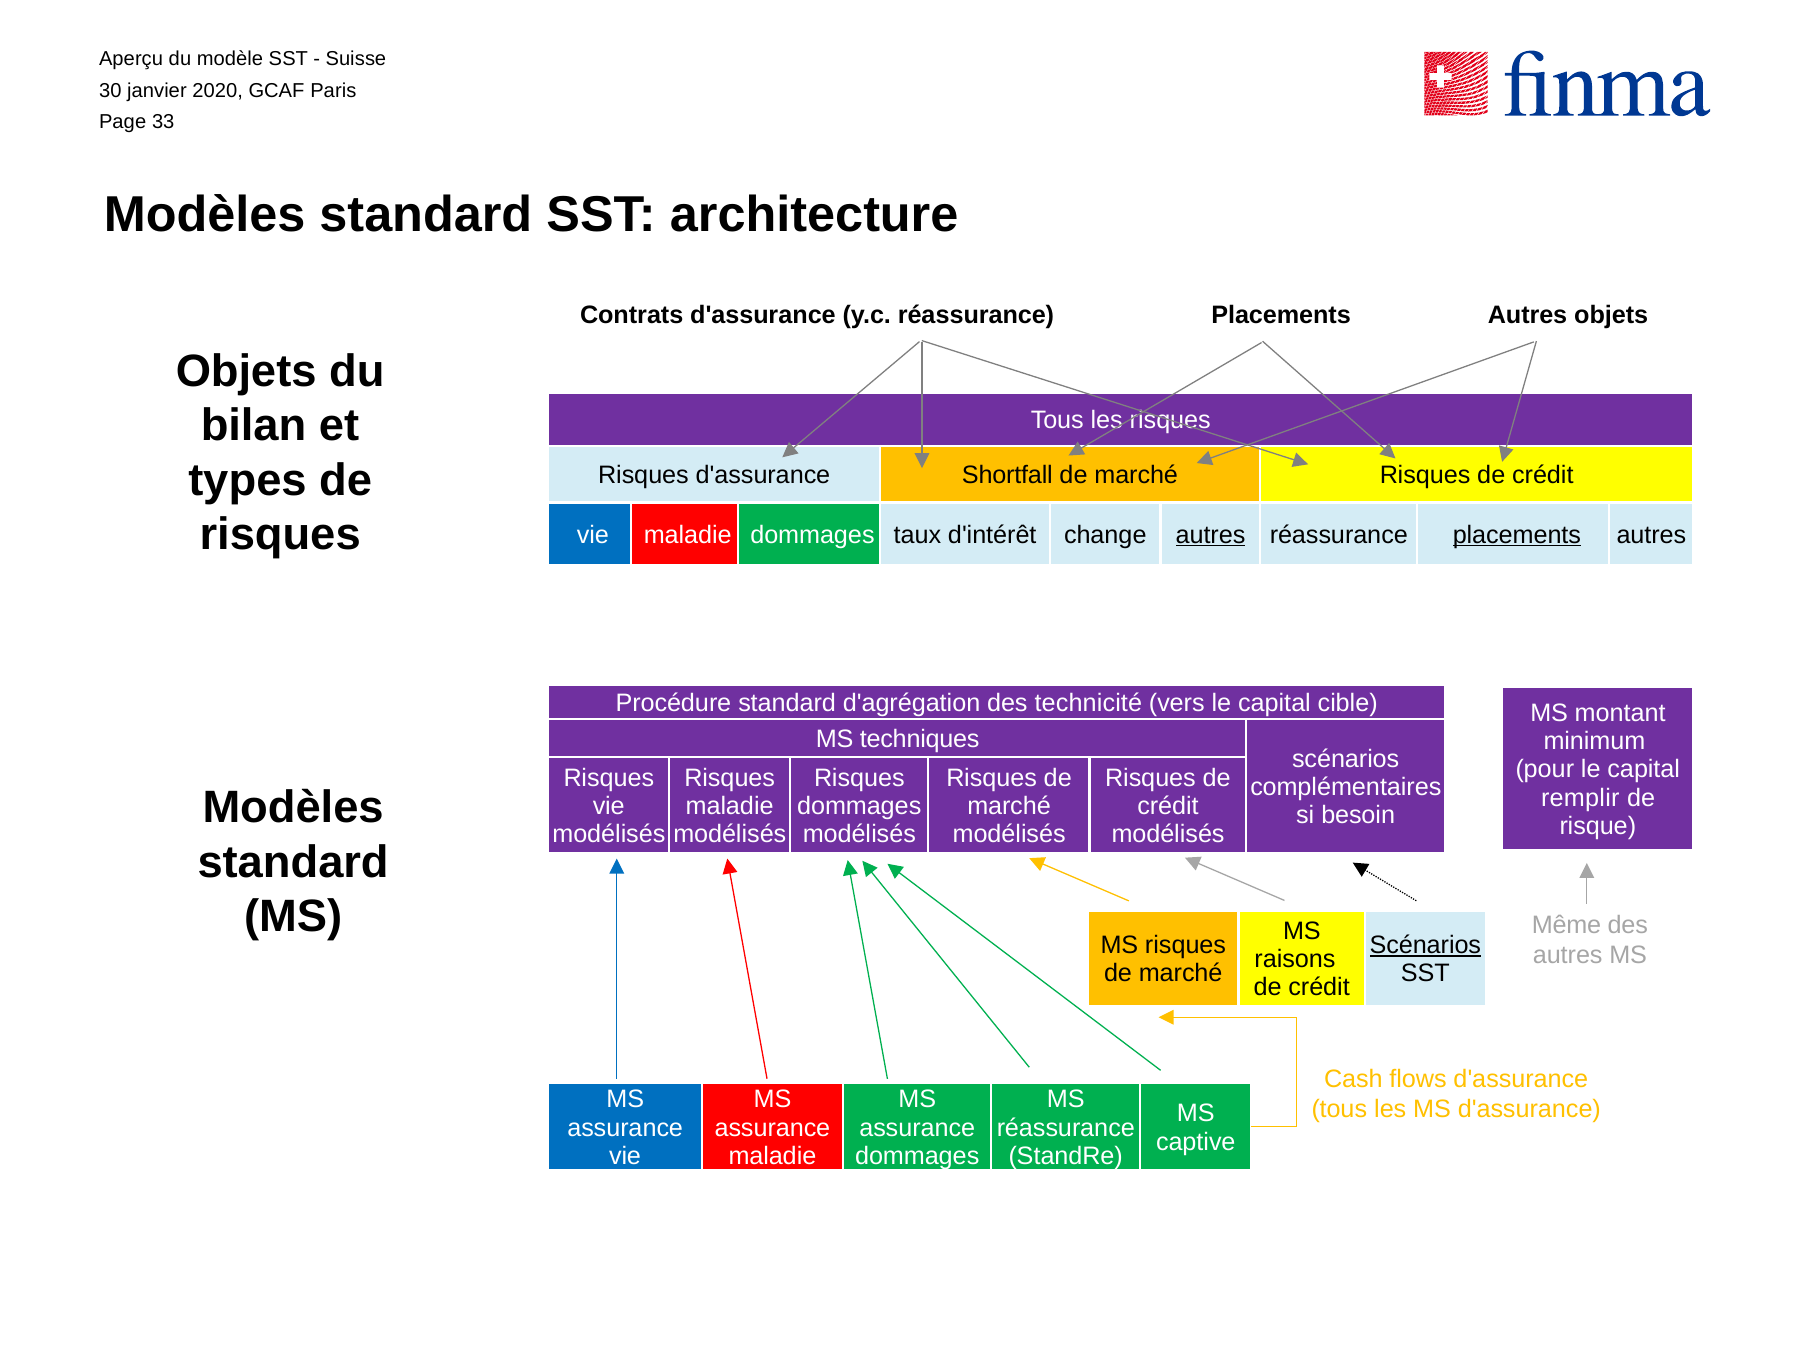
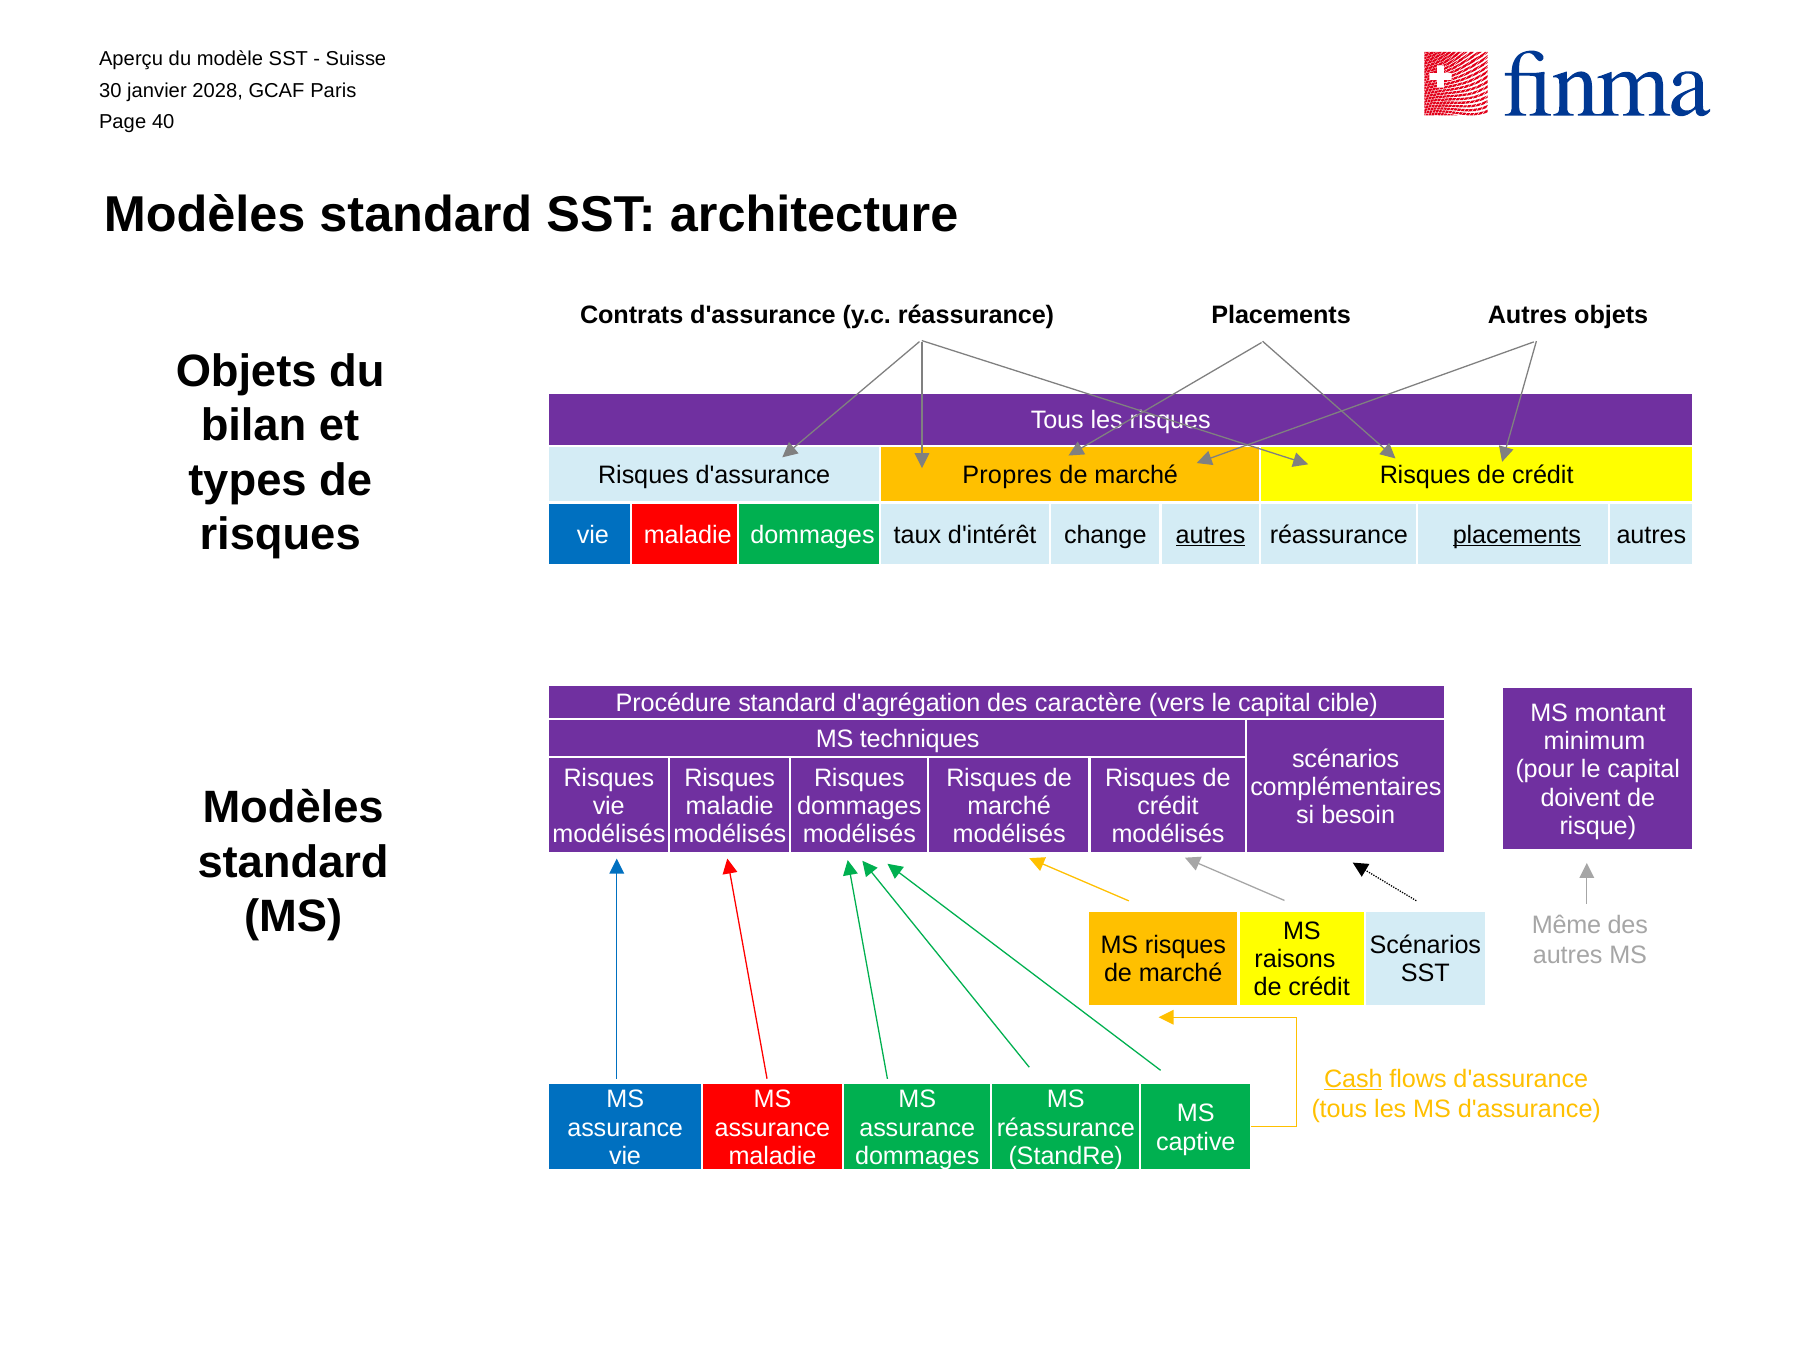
2020: 2020 -> 2028 (218, 91)
33: 33 -> 40 (163, 122)
Shortfall: Shortfall -> Propres (1007, 476)
technicité: technicité -> caractère (1088, 704)
remplir: remplir -> doivent (1581, 798)
Scénarios underline: present -> none (1425, 946)
Cash underline: none -> present (1353, 1079)
